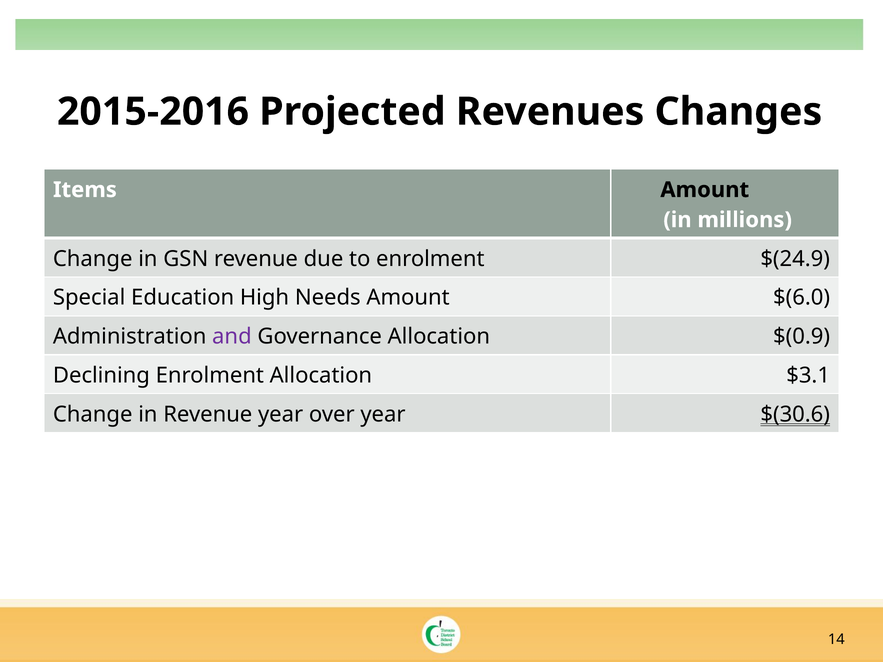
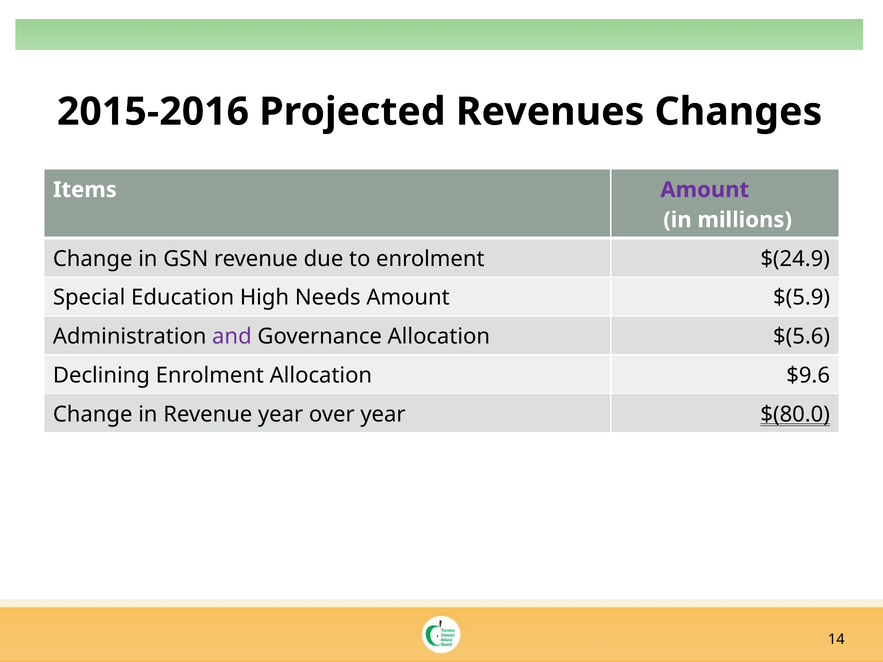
Amount colour: black -> purple (705, 190)
$(6.0: $(6.0 -> $(5.9 (802, 298)
$(0.9: $(0.9 -> $(5.6 (802, 337)
$3.1: $3.1 -> $9.6 (808, 376)
$(30.6: $(30.6 -> $(80.0 (795, 414)
